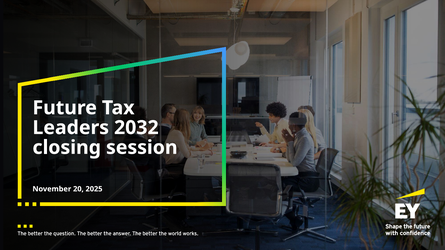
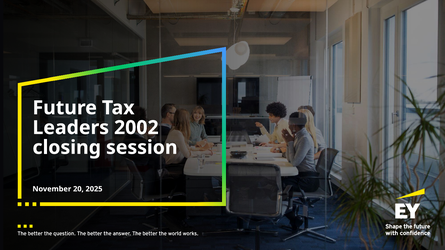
2032: 2032 -> 2002 (136, 128)
